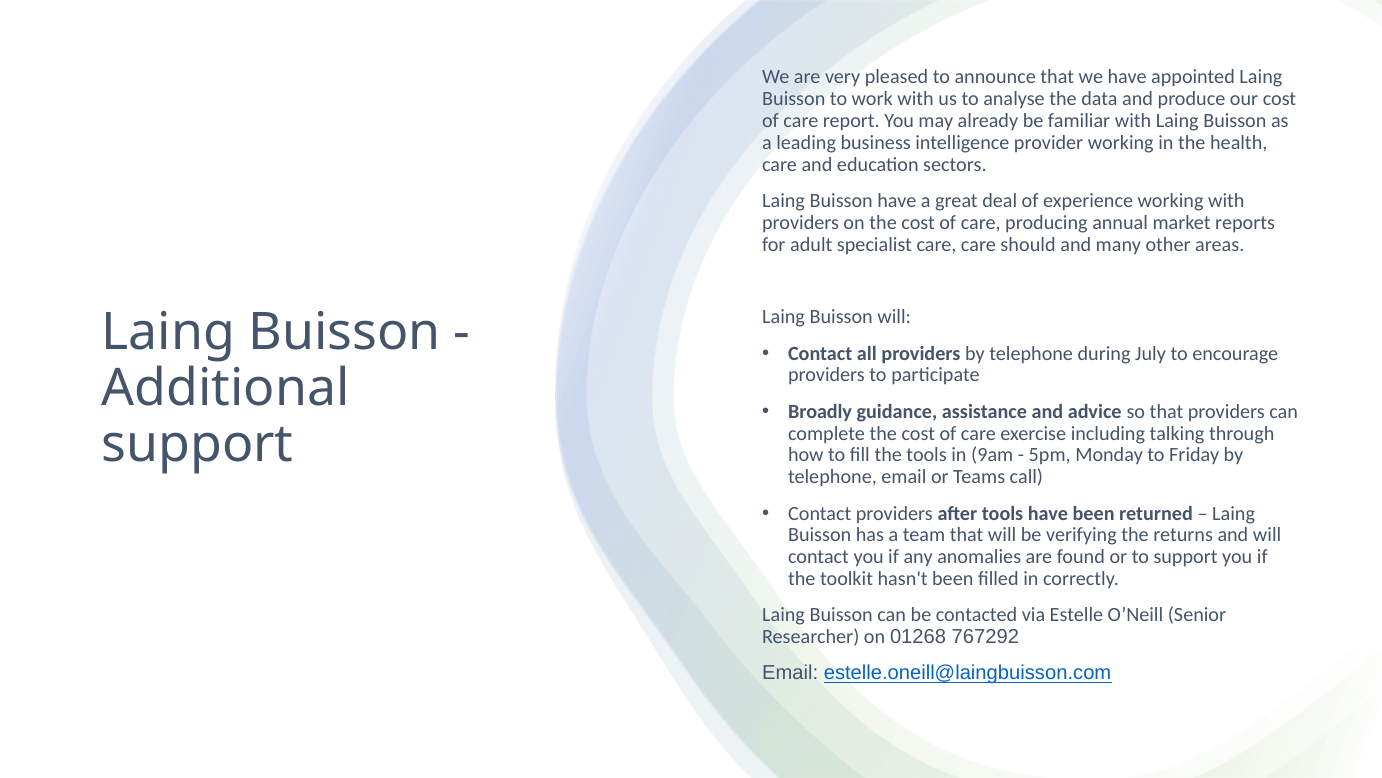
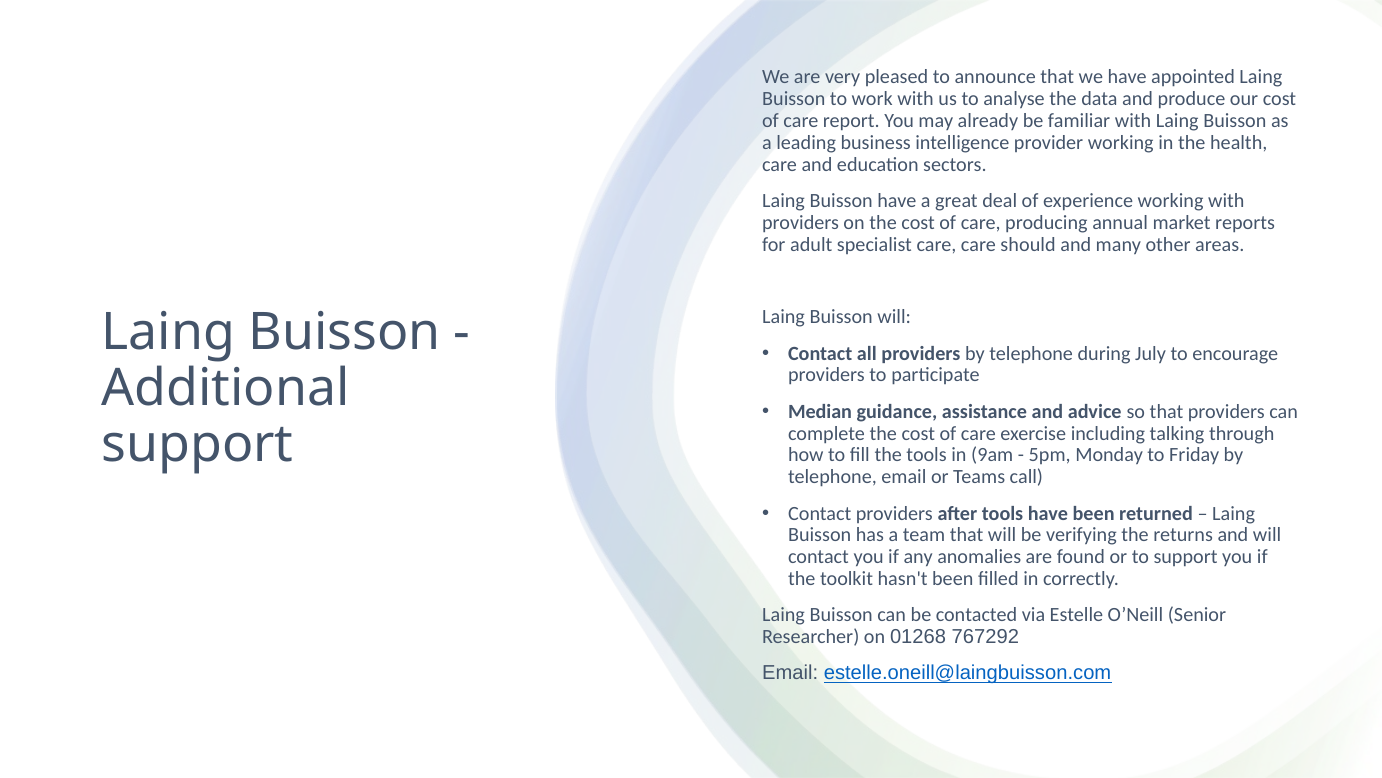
Broadly: Broadly -> Median (820, 411)
